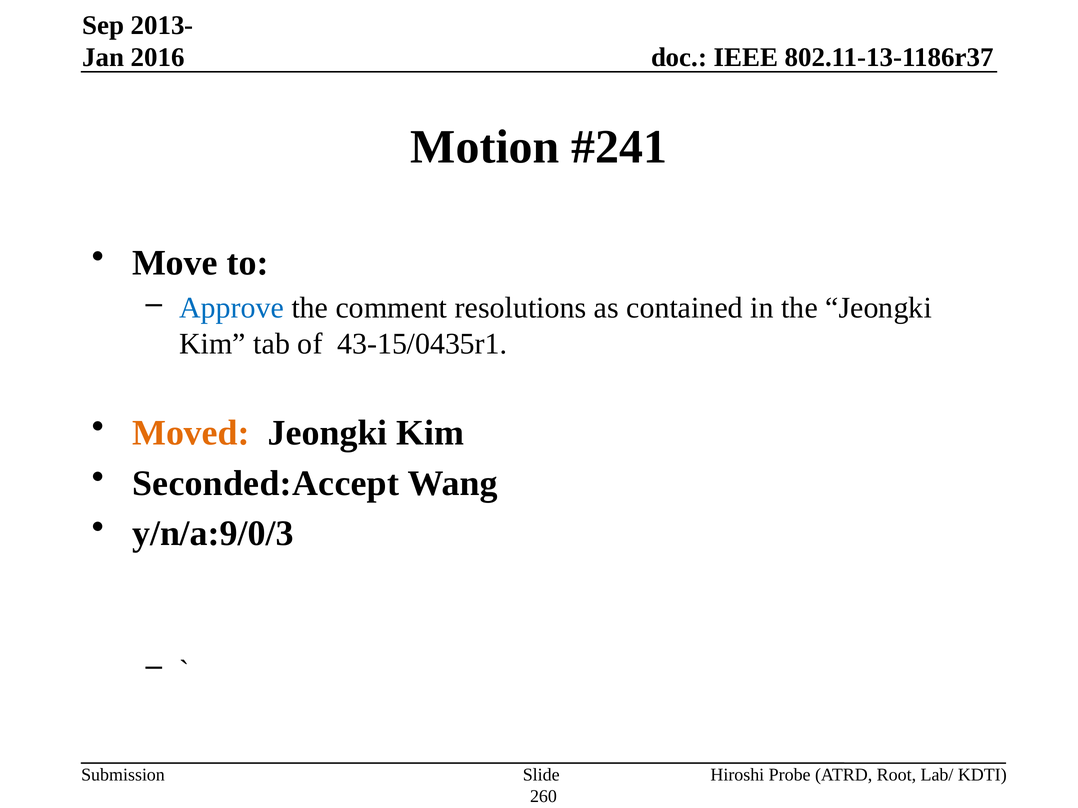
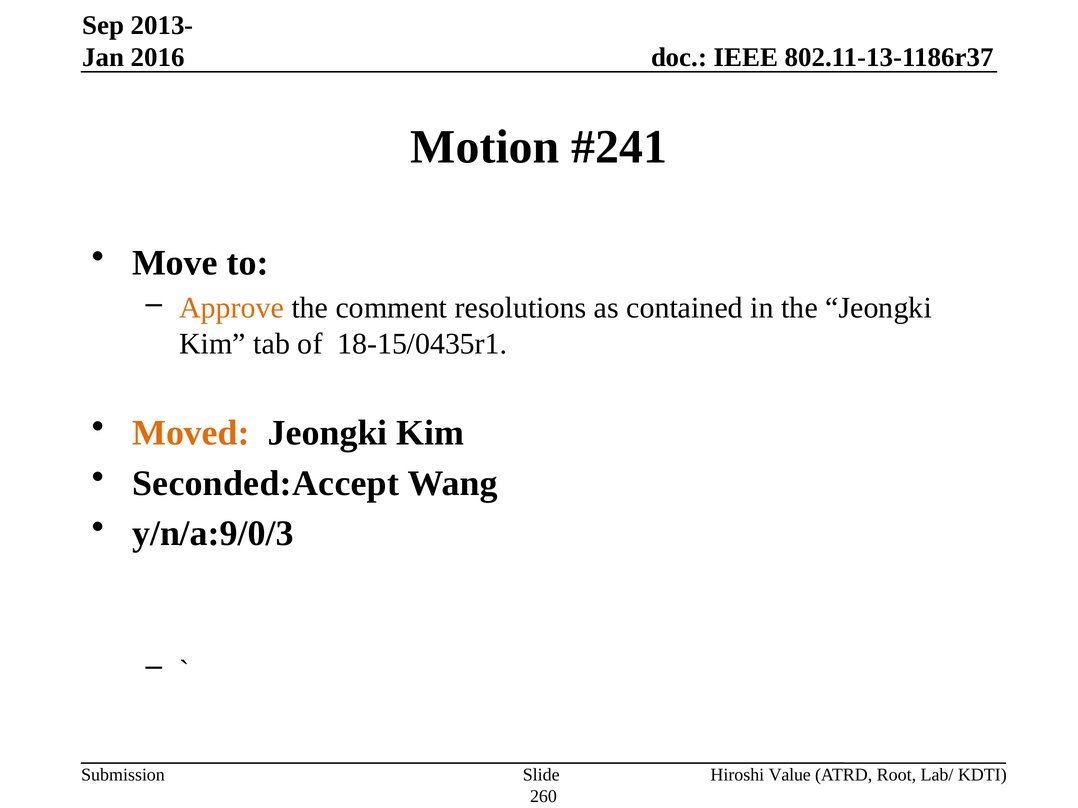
Approve colour: blue -> orange (232, 308)
43-15/0435r1: 43-15/0435r1 -> 18-15/0435r1 (422, 344)
Probe: Probe -> Value (790, 775)
